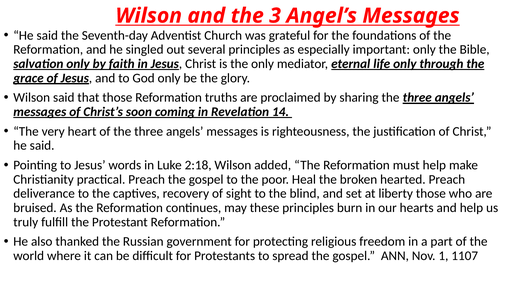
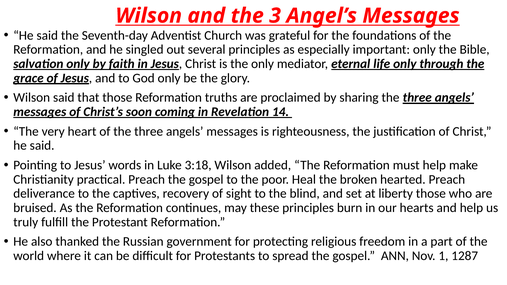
2:18: 2:18 -> 3:18 (198, 165)
1107: 1107 -> 1287 (465, 256)
